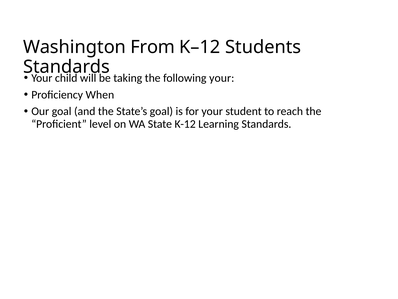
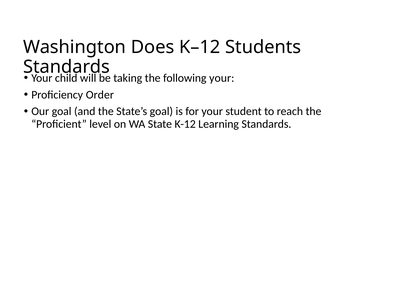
From: From -> Does (153, 47)
When: When -> Order (100, 95)
